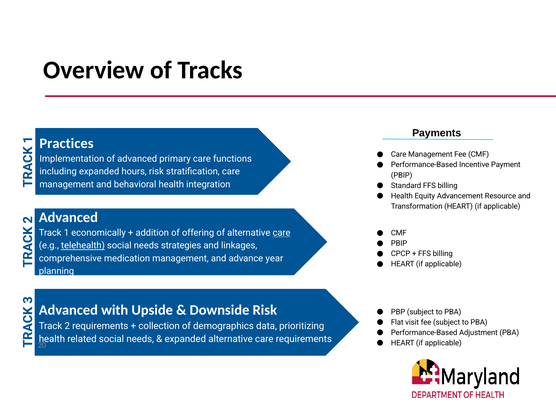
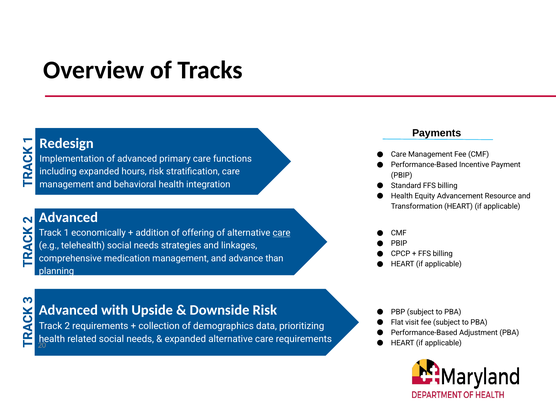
Practices: Practices -> Redesign (67, 143)
telehealth underline: present -> none (83, 246)
year: year -> than (274, 258)
